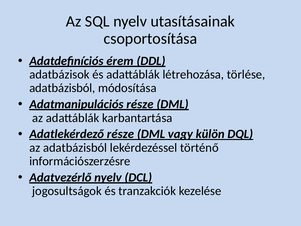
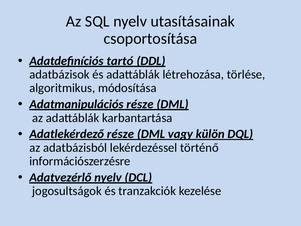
érem: érem -> tartó (120, 61)
adatbázisból: adatbázisból -> algoritmikus (62, 88)
